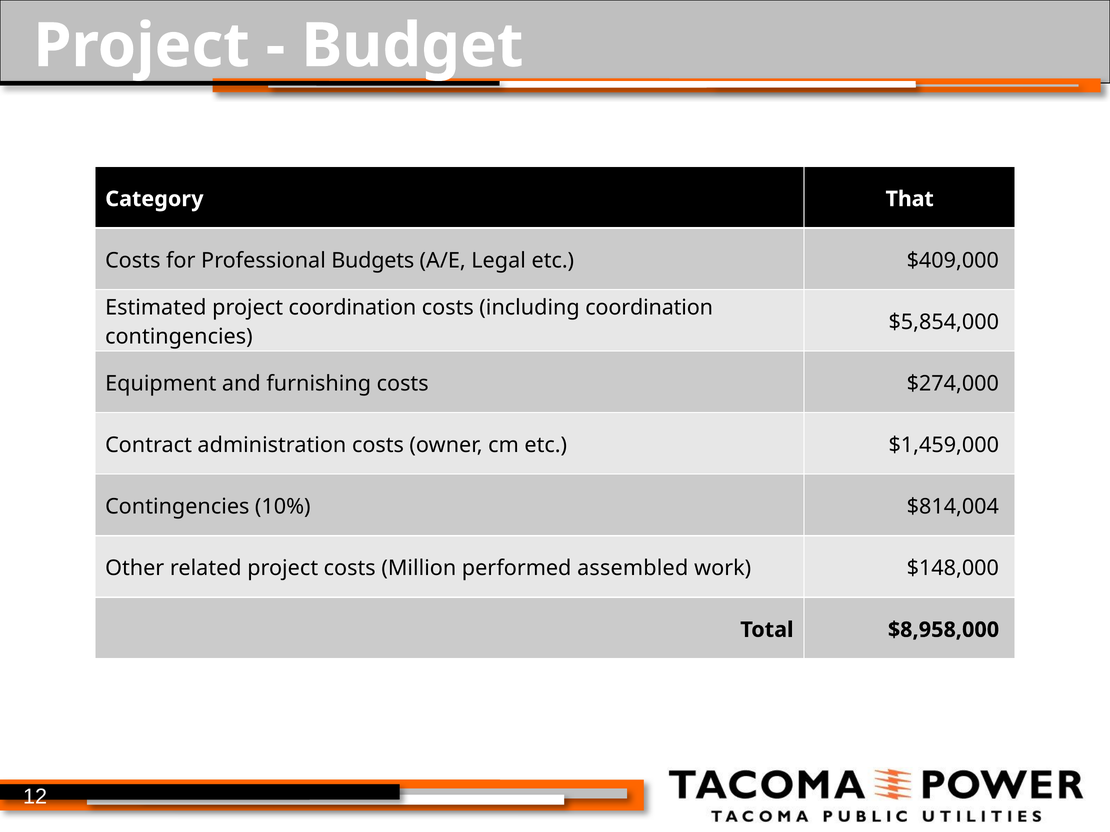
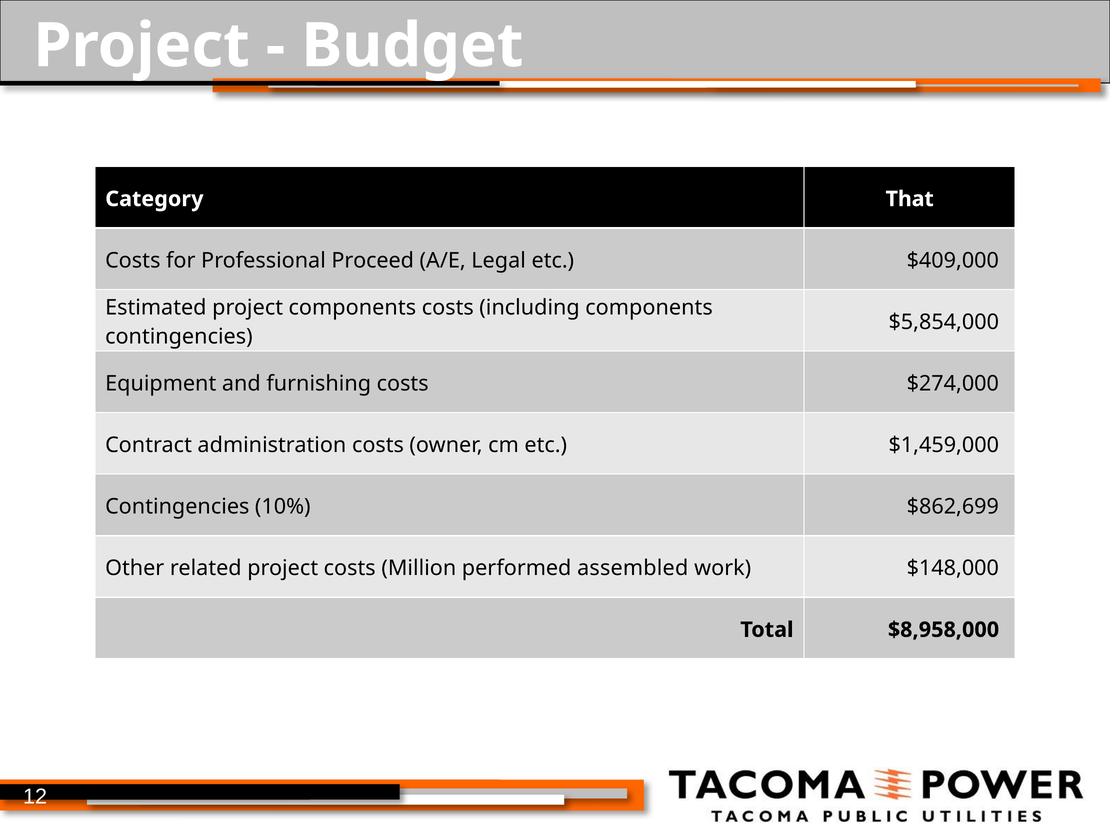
Budgets: Budgets -> Proceed (373, 261)
project coordination: coordination -> components (352, 308)
including coordination: coordination -> components (649, 308)
$814,004: $814,004 -> $862,699 (953, 507)
